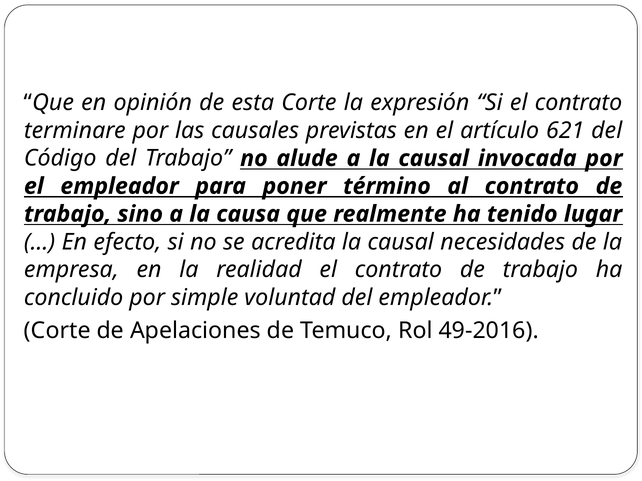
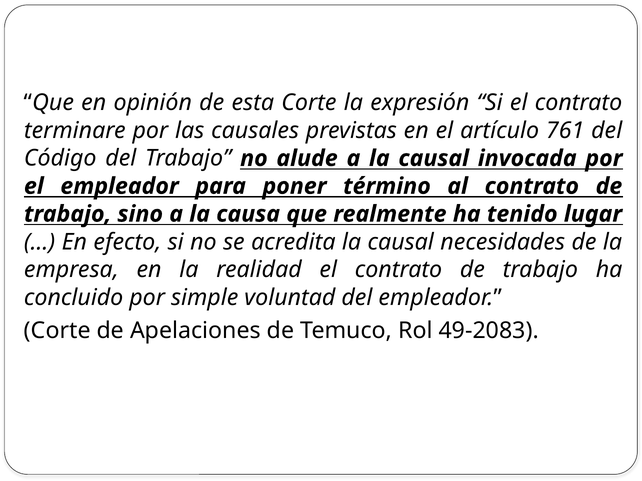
621: 621 -> 761 (565, 131)
49-2016: 49-2016 -> 49-2083 (489, 331)
